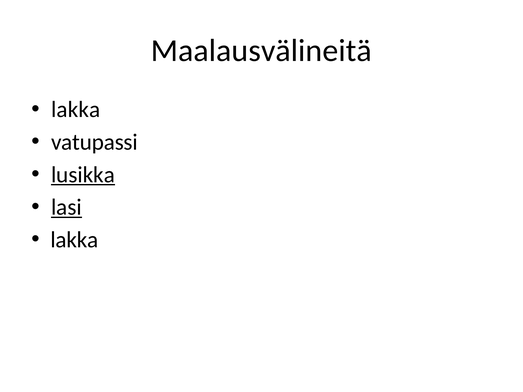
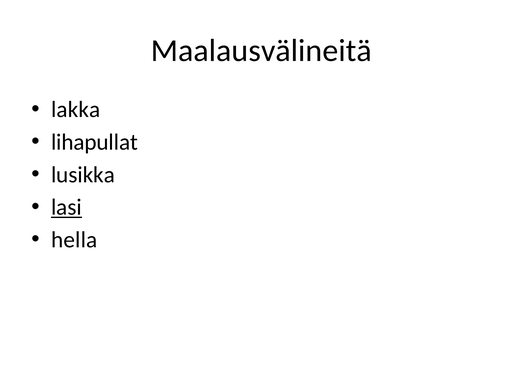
vatupassi: vatupassi -> lihapullat (94, 142)
lusikka underline: present -> none (83, 175)
lakka: lakka -> hella (74, 240)
